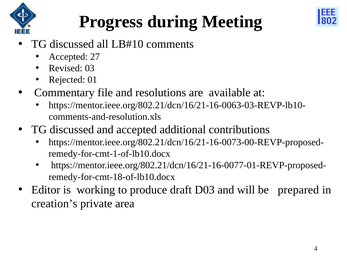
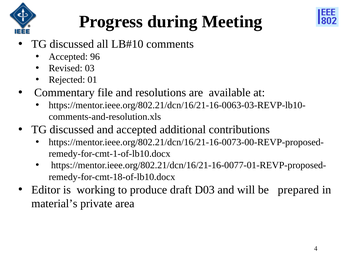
27: 27 -> 96 (95, 57)
creation’s: creation’s -> material’s (54, 204)
